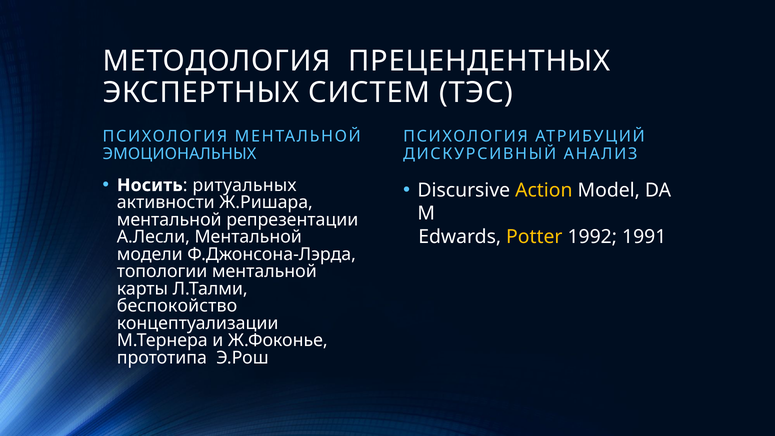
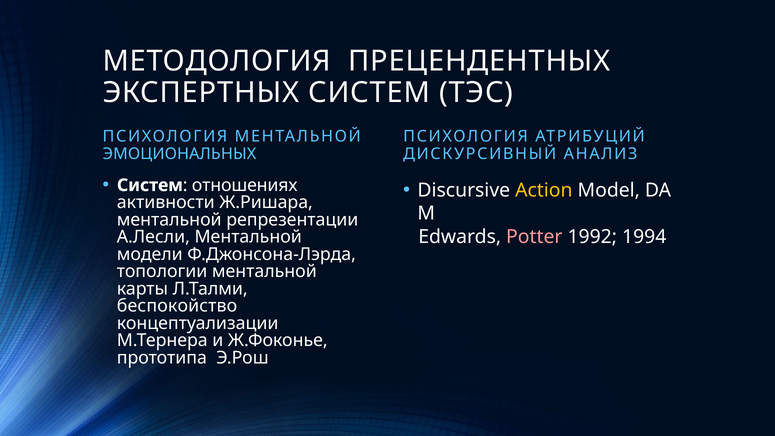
Носить: Носить -> Систем (150, 185)
ритуальных: ритуальных -> отношениях (245, 185)
Potter colour: yellow -> pink (534, 237)
1991: 1991 -> 1994 (644, 237)
